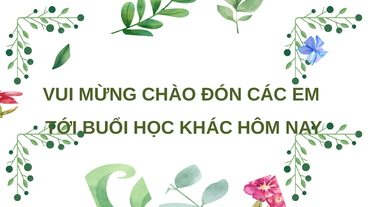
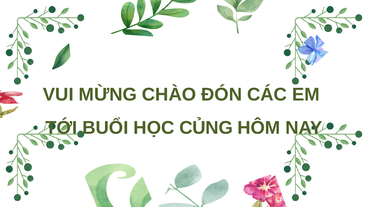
KHÁC: KHÁC -> CỦNG (206, 128)
